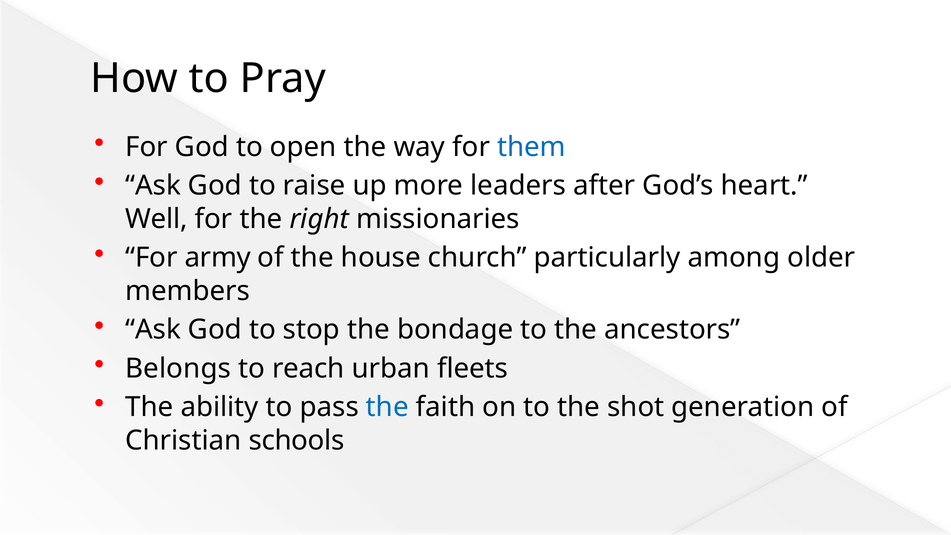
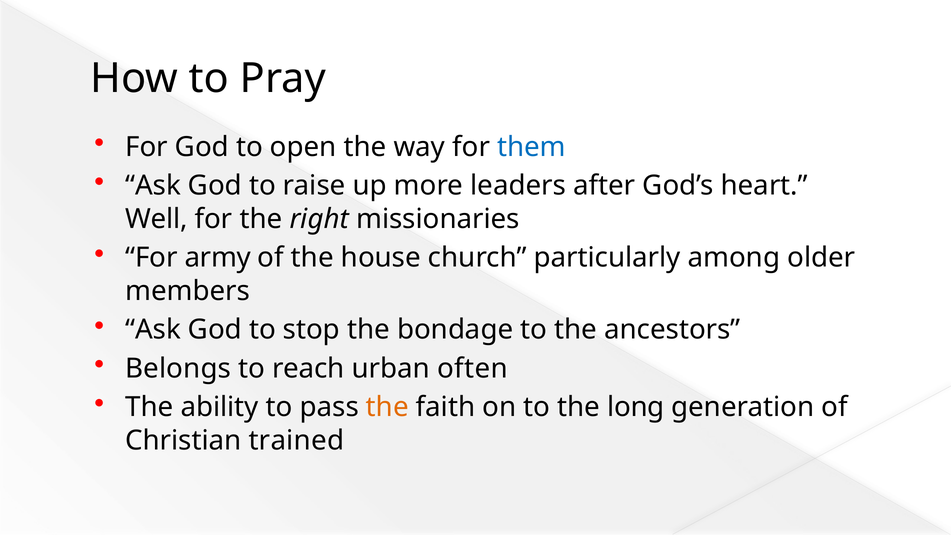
fleets: fleets -> often (473, 368)
the colour: blue -> orange (387, 407)
shot: shot -> long (636, 407)
schools: schools -> trained (296, 440)
